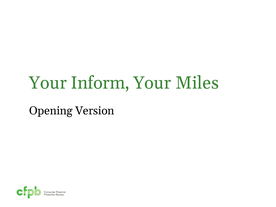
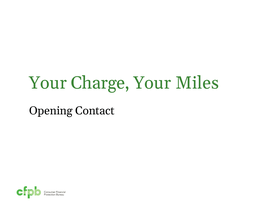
Inform: Inform -> Charge (100, 83)
Version: Version -> Contact (95, 111)
